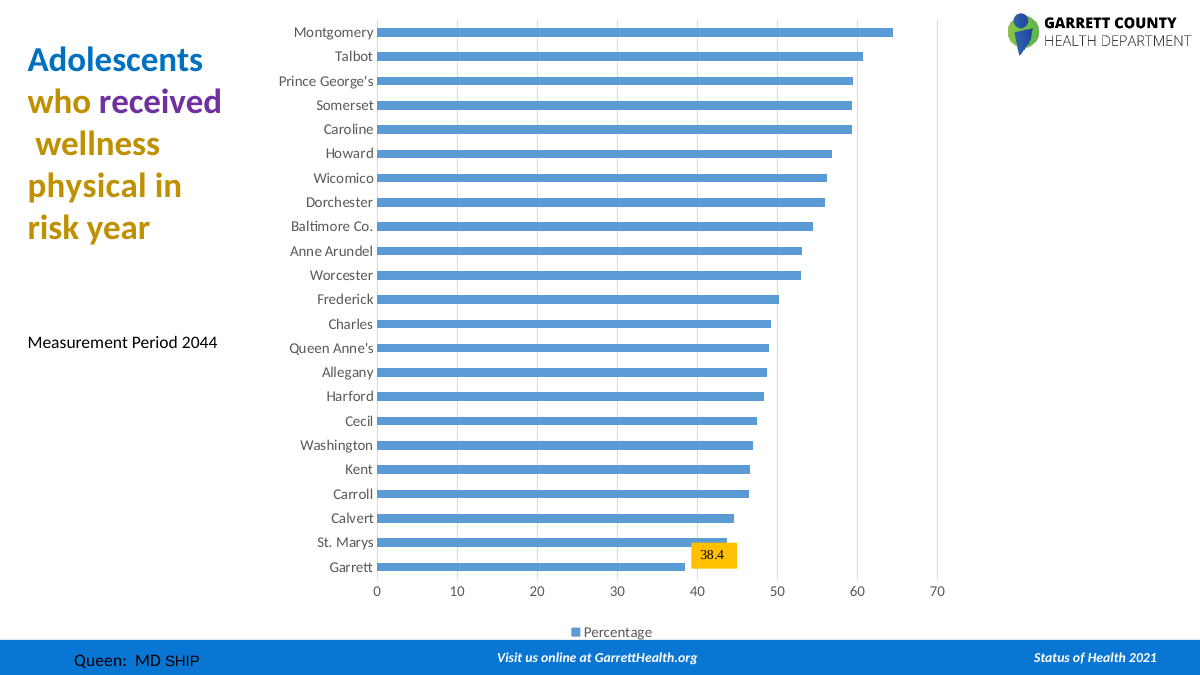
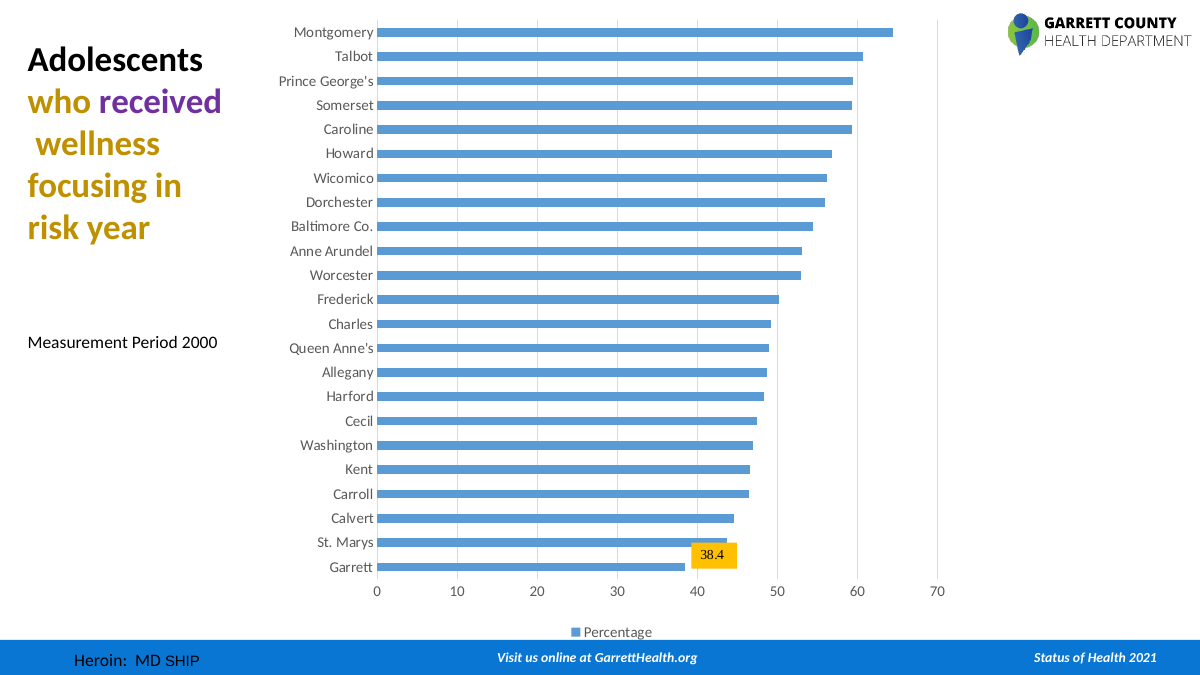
Adolescents colour: blue -> black (115, 60)
physical: physical -> focusing (87, 186)
2044: 2044 -> 2000 (200, 342)
Queen: Queen -> Heroin (101, 661)
